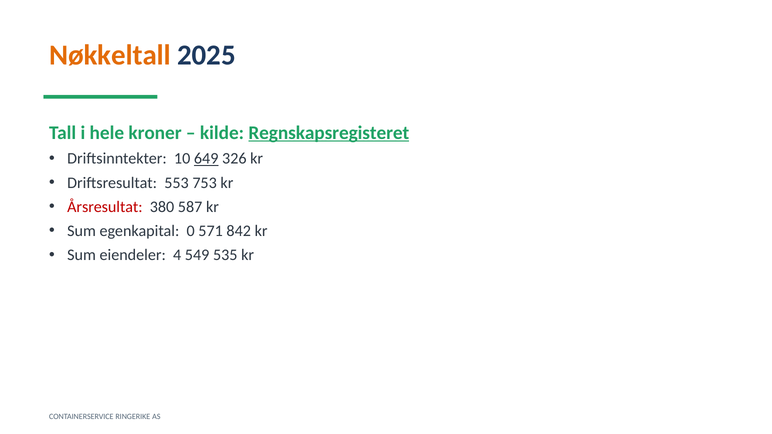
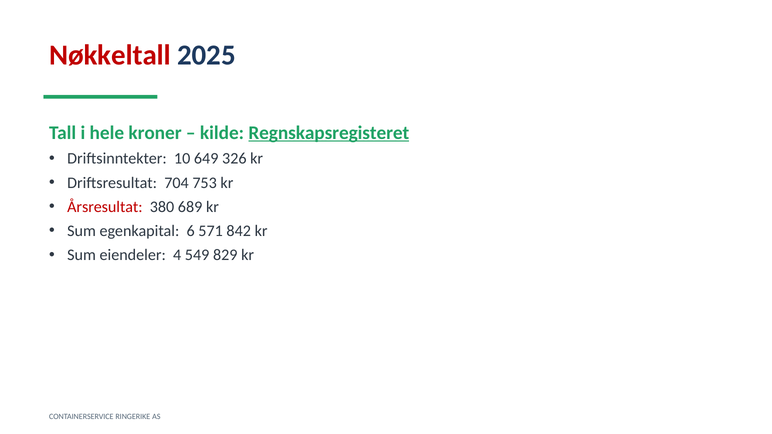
Nøkkeltall colour: orange -> red (110, 55)
649 underline: present -> none (206, 159)
553: 553 -> 704 (176, 183)
587: 587 -> 689 (190, 207)
0: 0 -> 6 (191, 231)
535: 535 -> 829 (225, 255)
